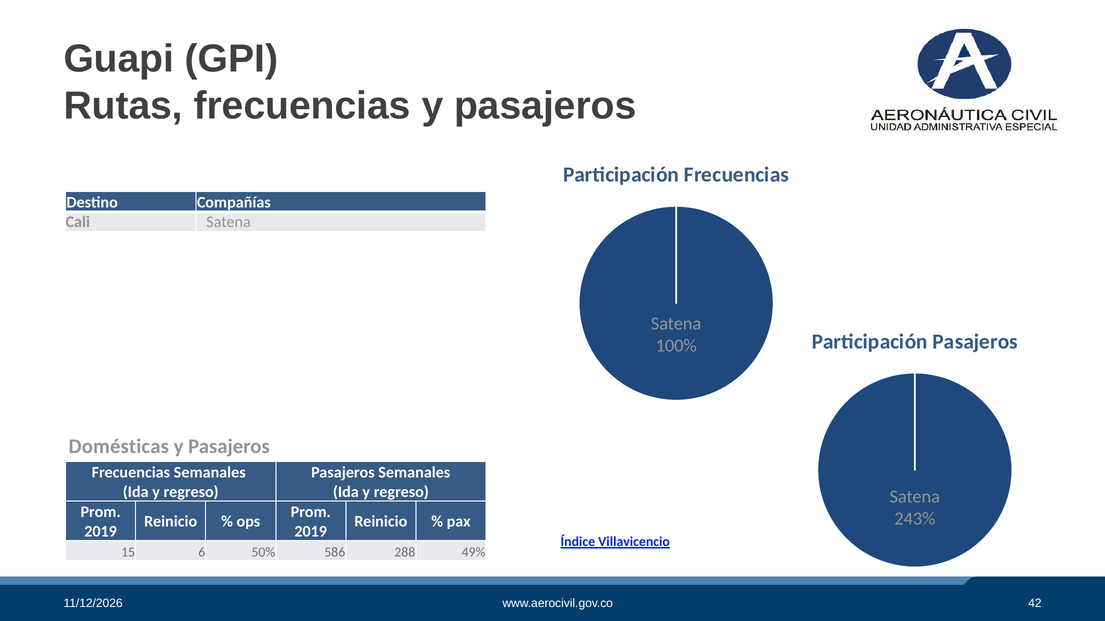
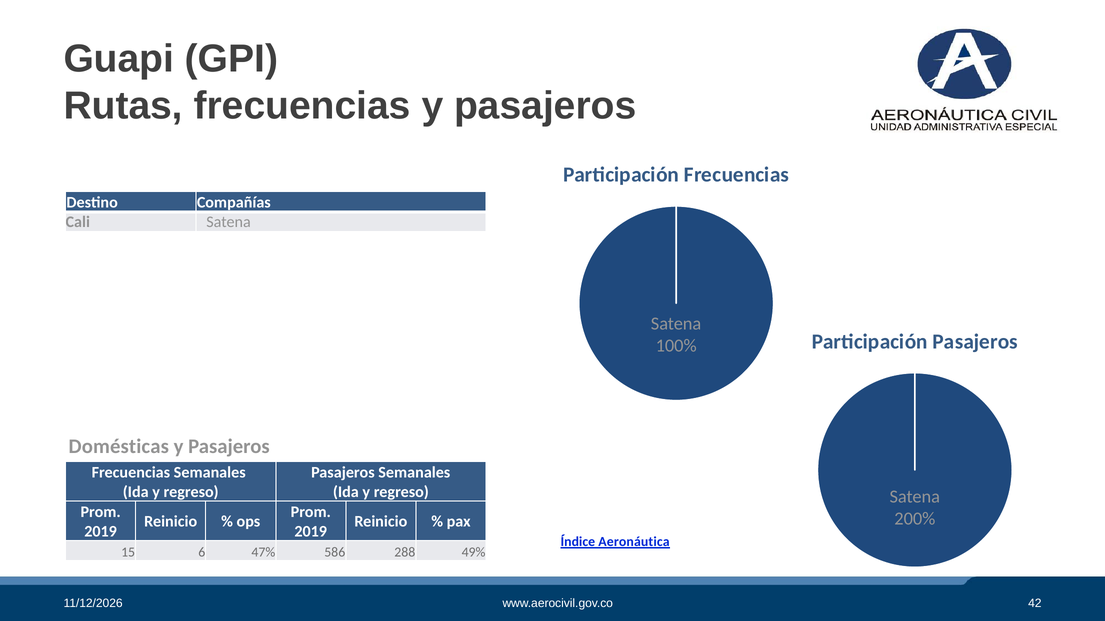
243%: 243% -> 200% (915, 519)
Villavicencio: Villavicencio -> Aeronáutica (634, 542)
50%: 50% -> 47% (263, 553)
